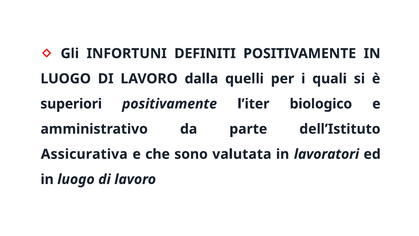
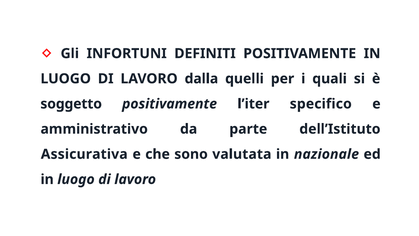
superiori: superiori -> soggetto (71, 104)
biologico: biologico -> specifico (321, 104)
lavoratori: lavoratori -> nazionale (326, 154)
